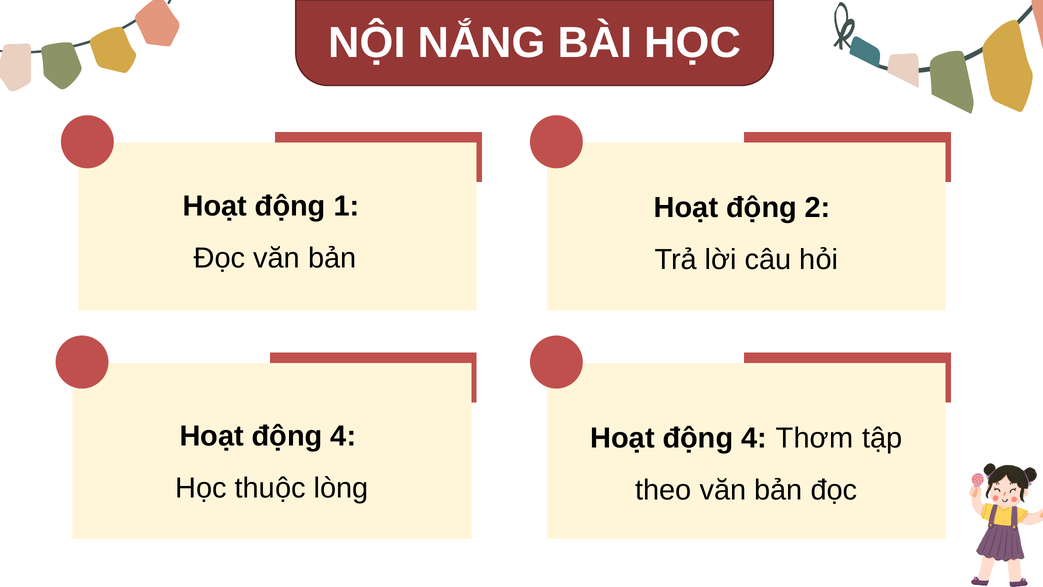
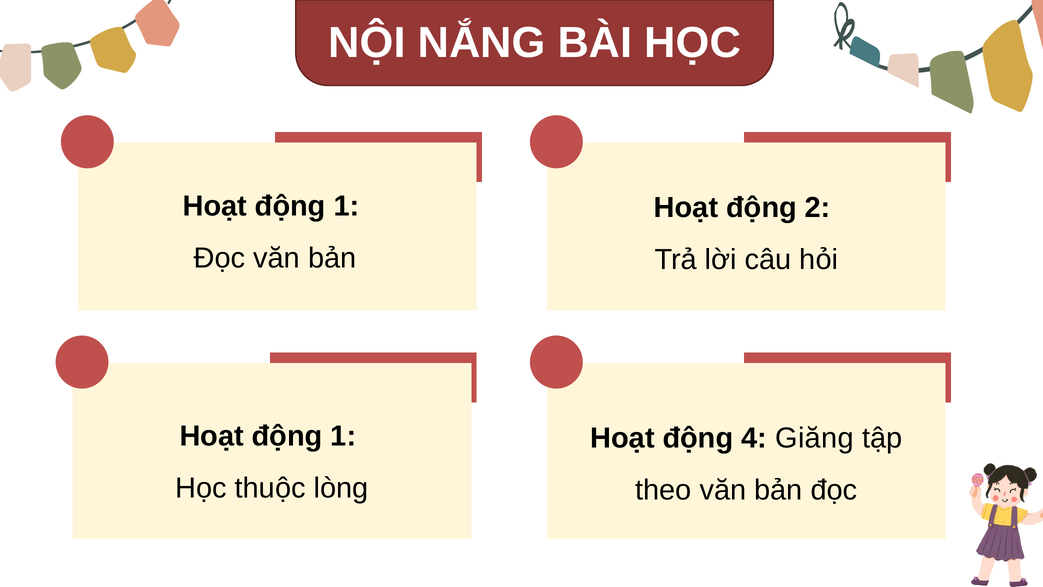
4: 4 -> 1 (343, 436)
Thơm: Thơm -> Giăng (814, 438)
